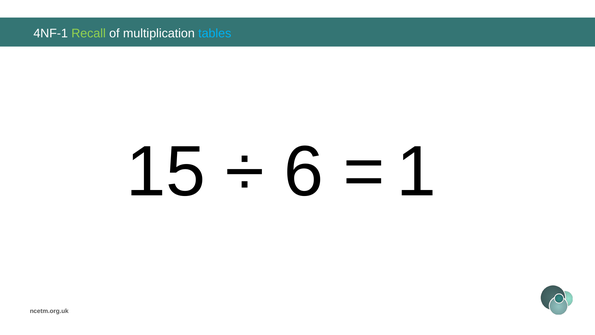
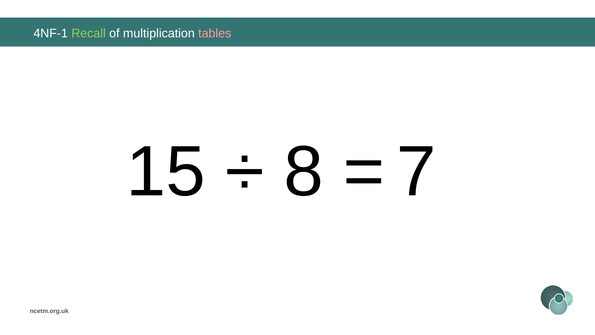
tables colour: light blue -> pink (215, 33)
6: 6 -> 8 (304, 172)
1: 1 -> 7 (416, 172)
